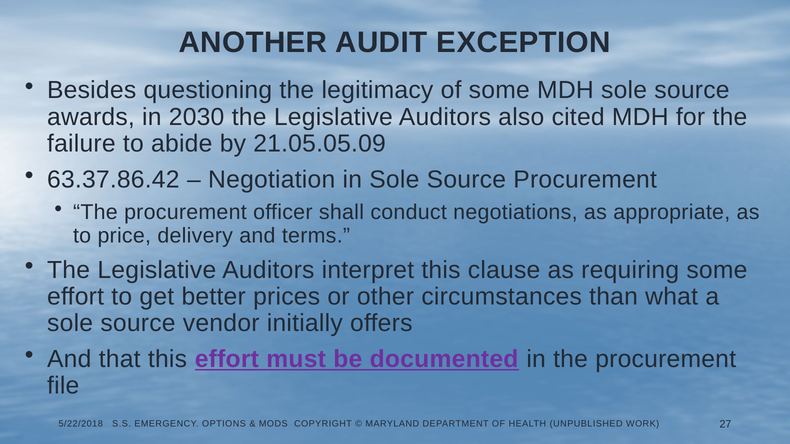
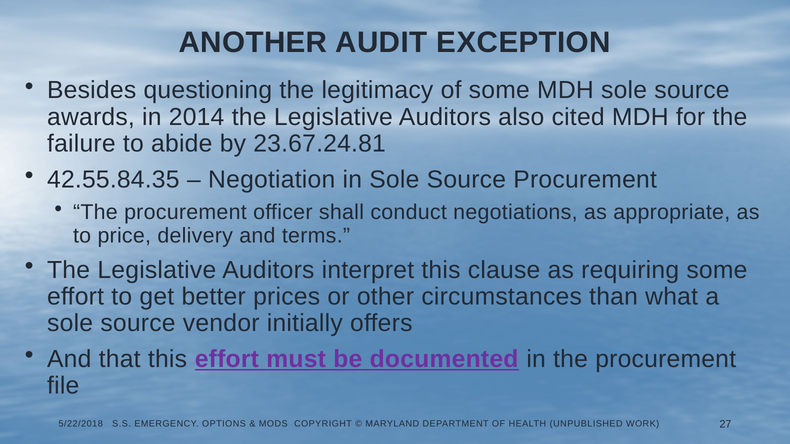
2030: 2030 -> 2014 (197, 117)
21.05.05.09: 21.05.05.09 -> 23.67.24.81 (320, 144)
63.37.86.42: 63.37.86.42 -> 42.55.84.35 (113, 180)
